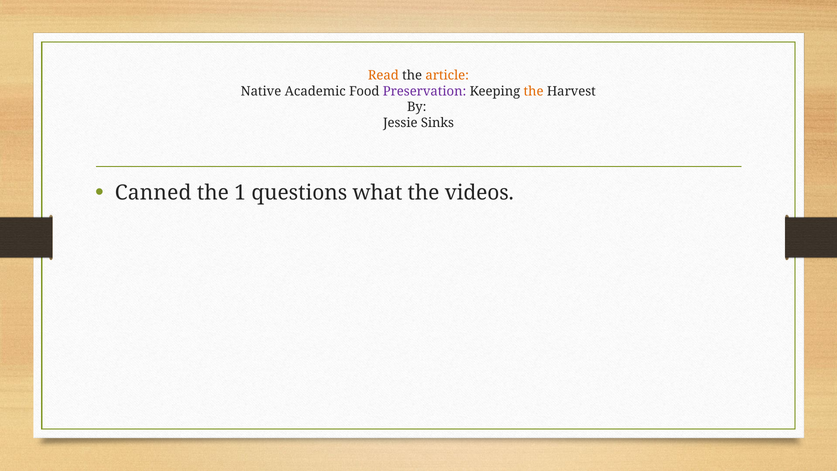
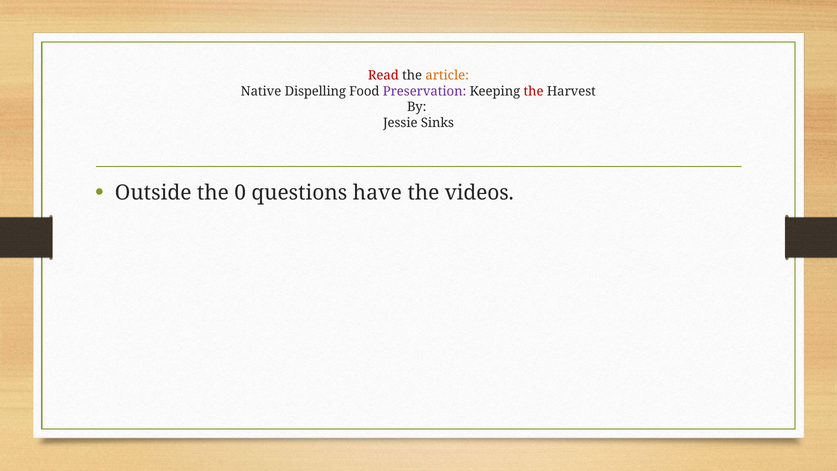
Read colour: orange -> red (383, 76)
Academic: Academic -> Dispelling (315, 91)
the colour: orange -> red (534, 91)
Canned: Canned -> Outside (153, 193)
1: 1 -> 0 (240, 193)
what: what -> have (377, 193)
